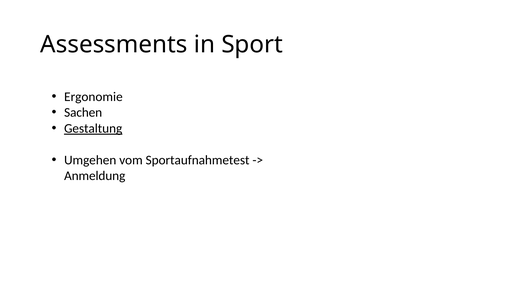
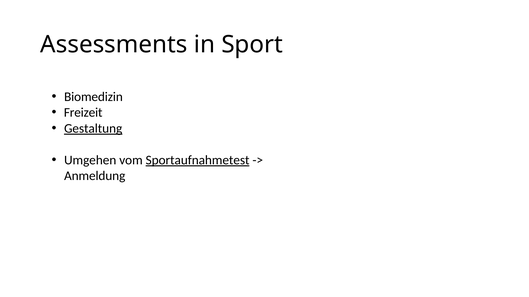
Ergonomie: Ergonomie -> Biomedizin (93, 97)
Sachen: Sachen -> Freizeit (83, 113)
Sportaufnahmetest underline: none -> present (198, 160)
